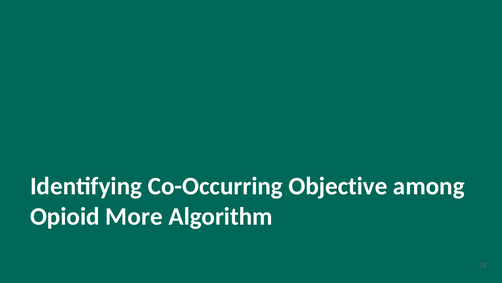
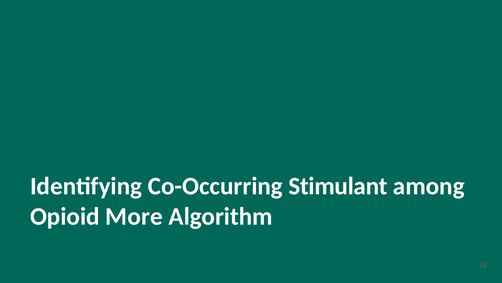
Objective: Objective -> Stimulant (338, 186)
